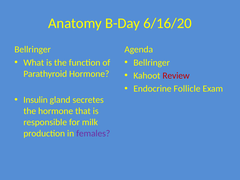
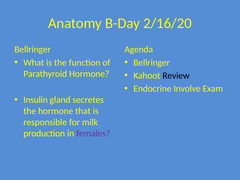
6/16/20: 6/16/20 -> 2/16/20 (167, 23)
Review colour: red -> black (176, 76)
Follicle: Follicle -> Involve (187, 89)
